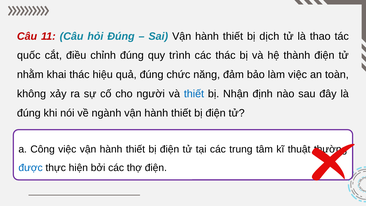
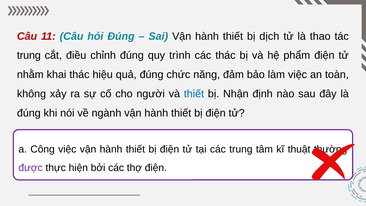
quốc: quốc -> trung (29, 55)
thành: thành -> phẩm (297, 55)
được colour: blue -> purple (31, 168)
